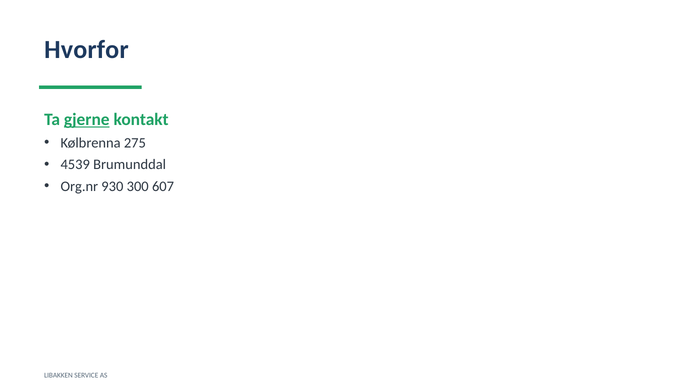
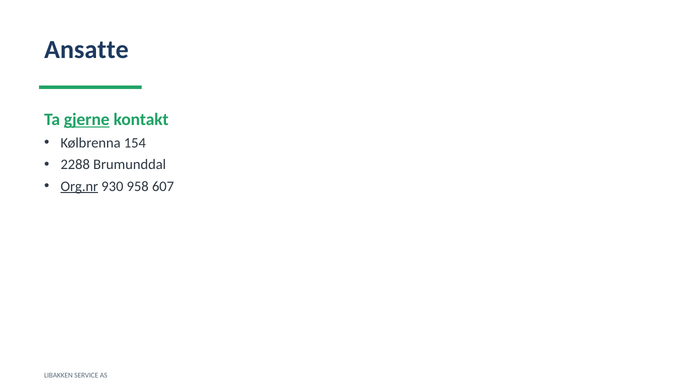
Hvorfor: Hvorfor -> Ansatte (86, 50)
275: 275 -> 154 (135, 143)
4539: 4539 -> 2288 (75, 165)
Org.nr underline: none -> present (79, 186)
300: 300 -> 958 (138, 186)
